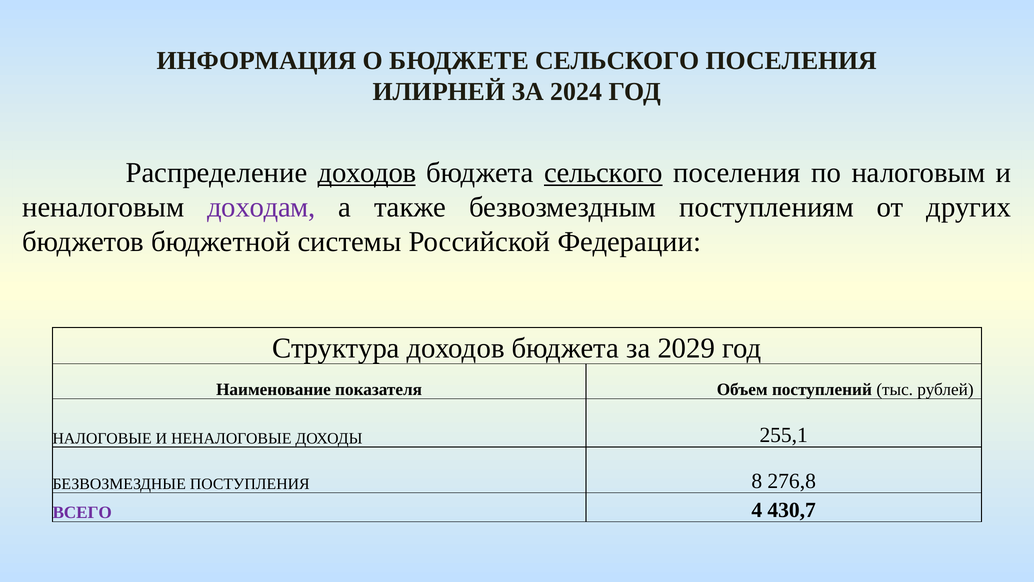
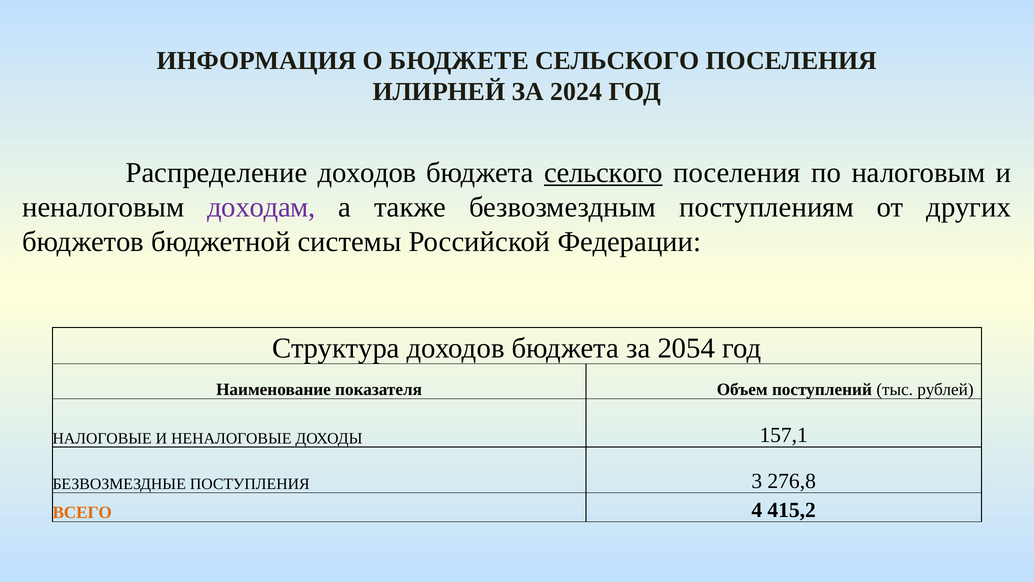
доходов underline: present -> none (367, 173)
2029: 2029 -> 2054 (686, 348)
255,1: 255,1 -> 157,1 (784, 435)
8: 8 -> 3 (757, 481)
ВСЕГО colour: purple -> orange (82, 512)
430,7: 430,7 -> 415,2 (792, 510)
